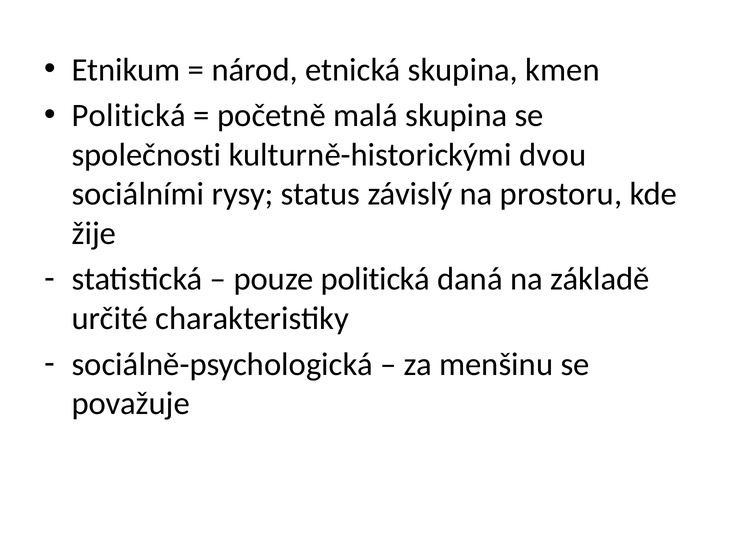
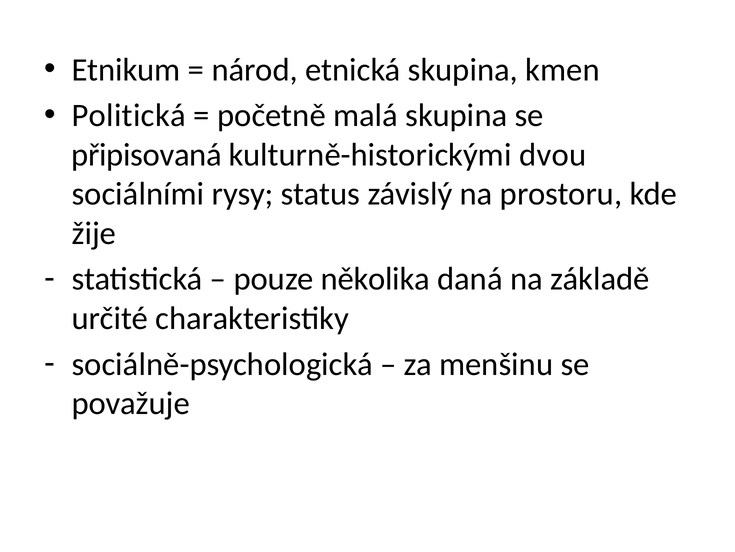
společnosti: společnosti -> připisovaná (147, 155)
pouze politická: politická -> několika (375, 279)
